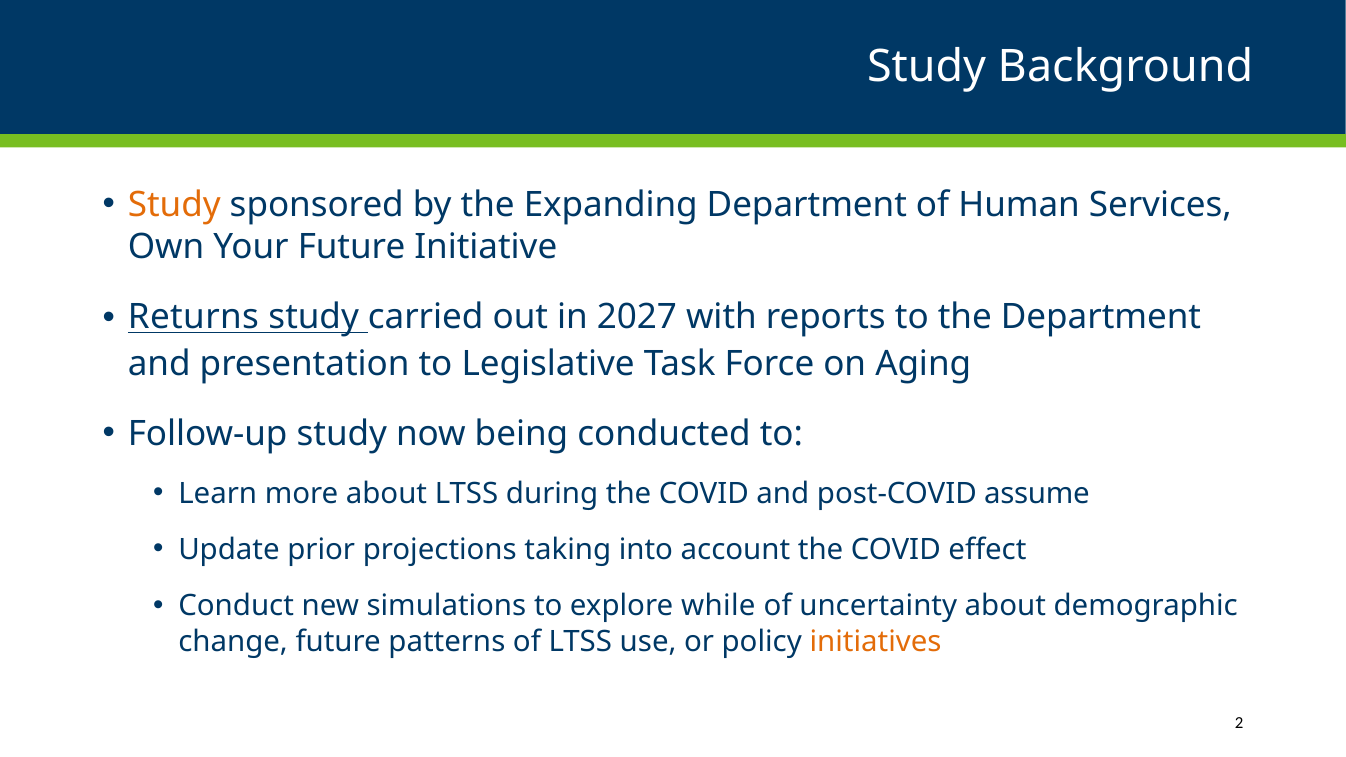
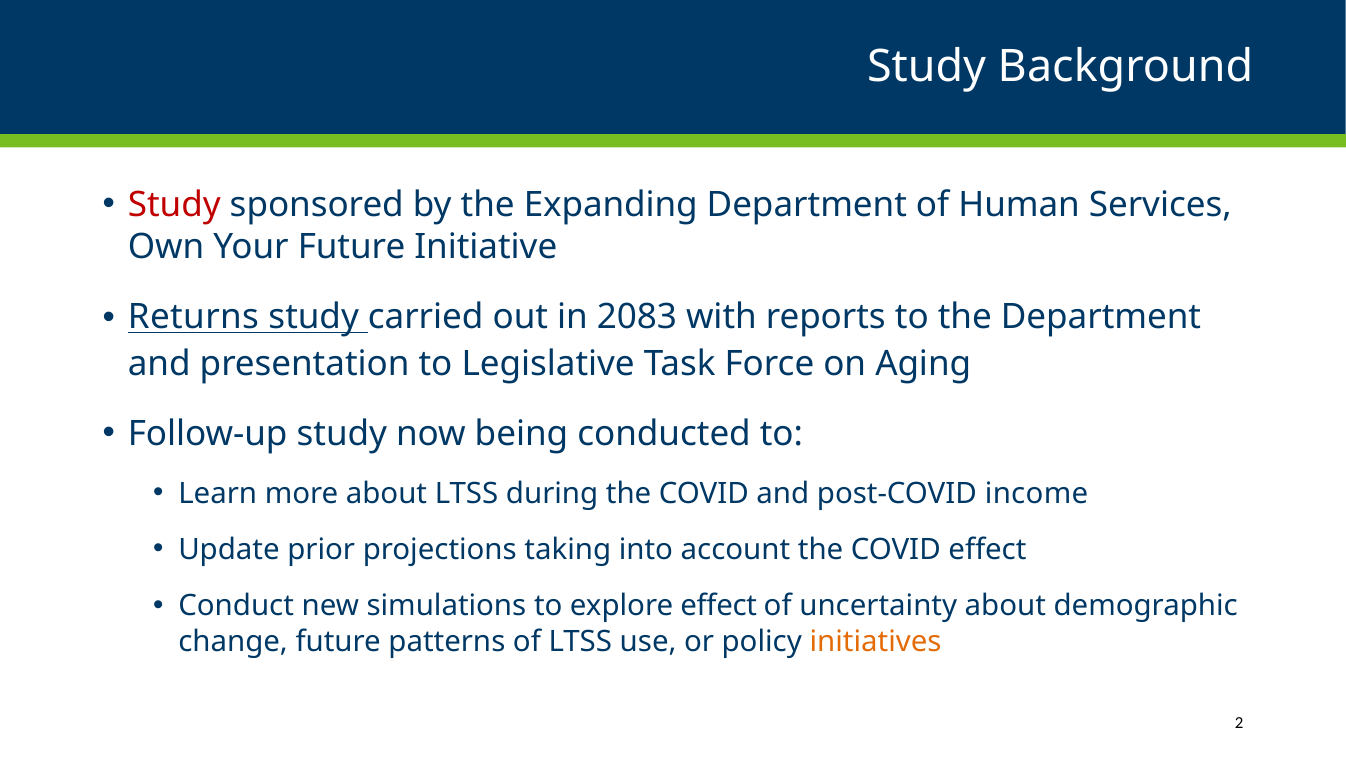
Study colour: orange -> red (174, 205)
2027: 2027 -> 2083 (637, 317)
assume: assume -> income (1037, 494)
explore while: while -> effect (719, 606)
